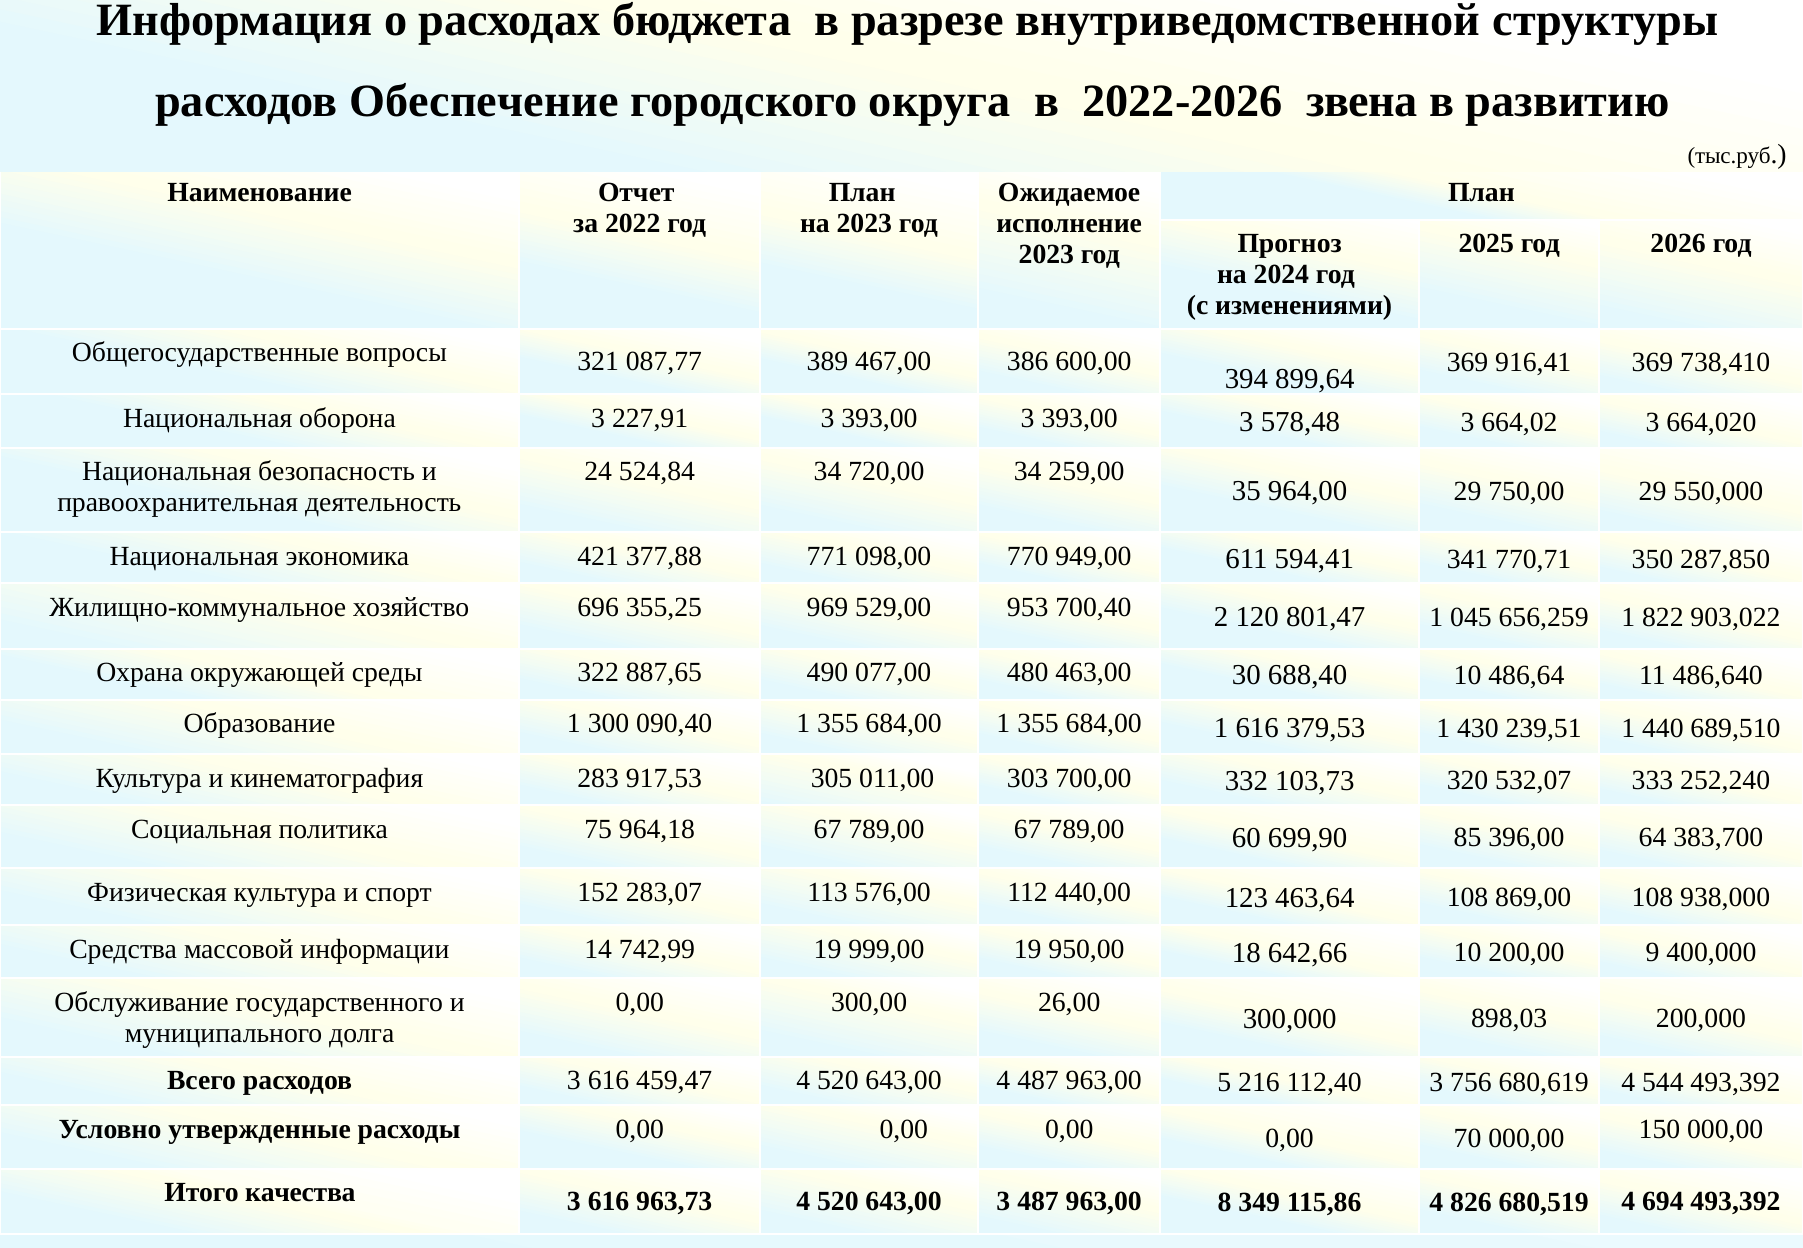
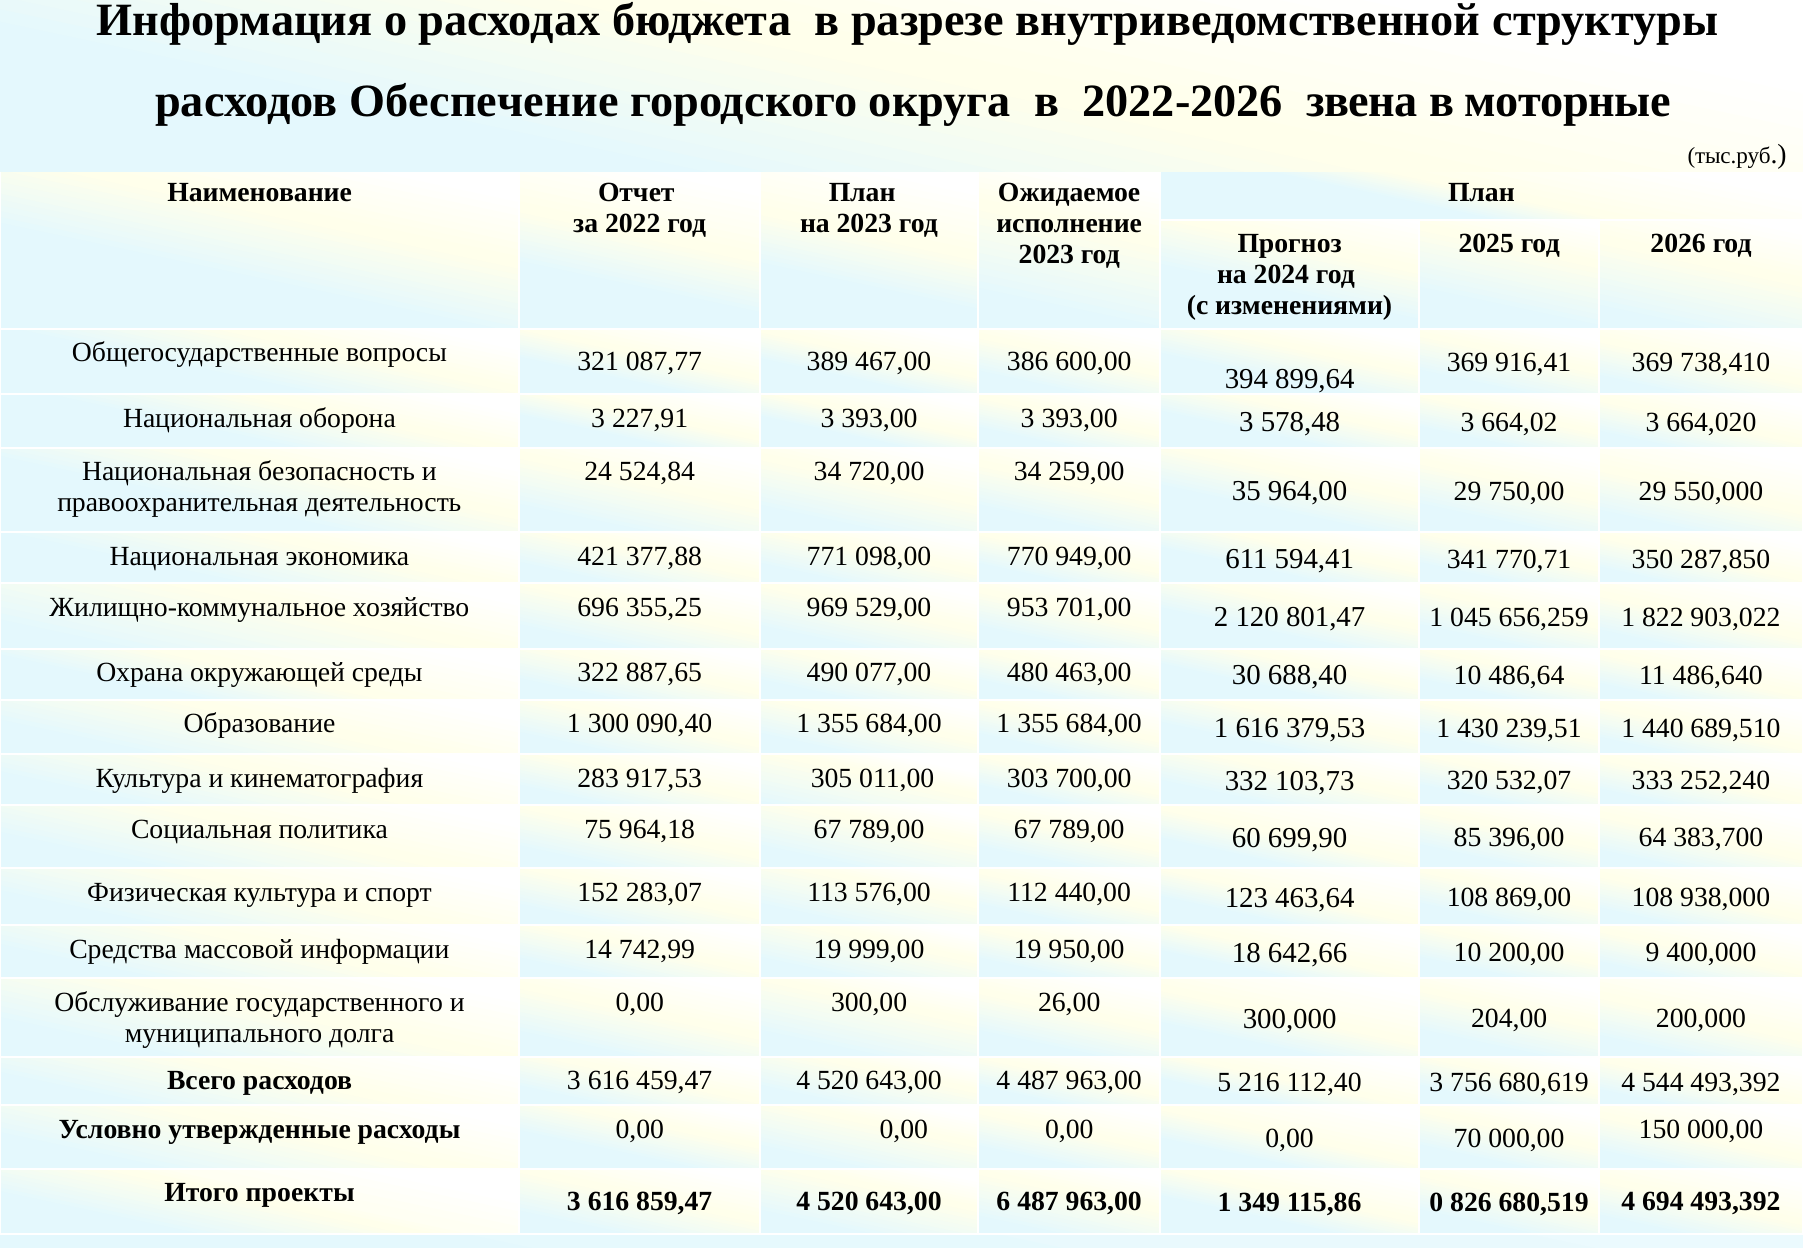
развитию: развитию -> моторные (1568, 101)
700,40: 700,40 -> 701,00 (1093, 607)
898,03: 898,03 -> 204,00 (1509, 1019)
качества: качества -> проекты (300, 1193)
963,73: 963,73 -> 859,47 (674, 1202)
643,00 3: 3 -> 6 (1003, 1202)
963,00 8: 8 -> 1 (1225, 1202)
115,86 4: 4 -> 0 (1436, 1202)
